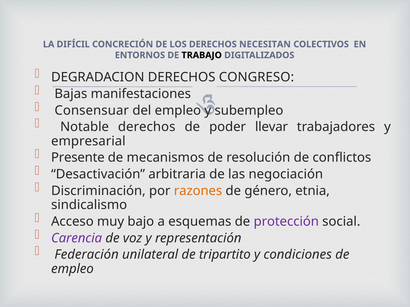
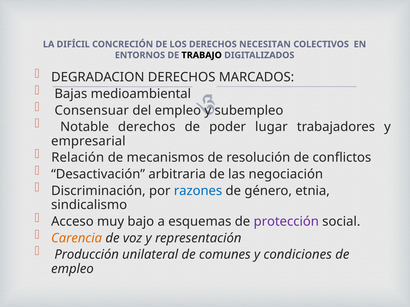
CONGRESO: CONGRESO -> MARCADOS (257, 77)
manifestaciones: manifestaciones -> medioambiental (141, 94)
llevar: llevar -> lugar (271, 127)
Presente: Presente -> Relación (78, 158)
razones colour: orange -> blue (198, 191)
Carencia colour: purple -> orange (77, 238)
Federación: Federación -> Producción (87, 255)
tripartito: tripartito -> comunes (225, 255)
